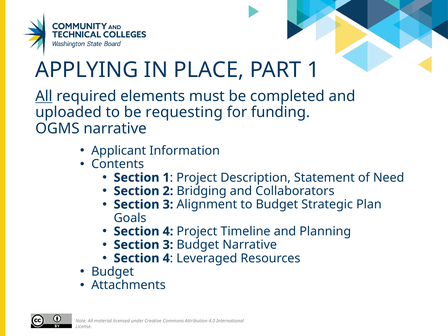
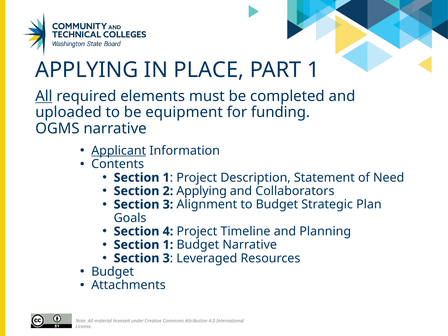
requesting: requesting -> equipment (184, 112)
Applicant underline: none -> present (119, 151)
2 Bridging: Bridging -> Applying (202, 191)
3: 3 -> 1 (168, 245)
4: 4 -> 3 (166, 258)
